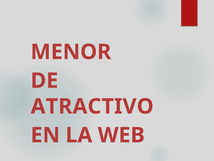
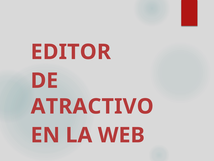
MENOR: MENOR -> EDITOR (71, 52)
